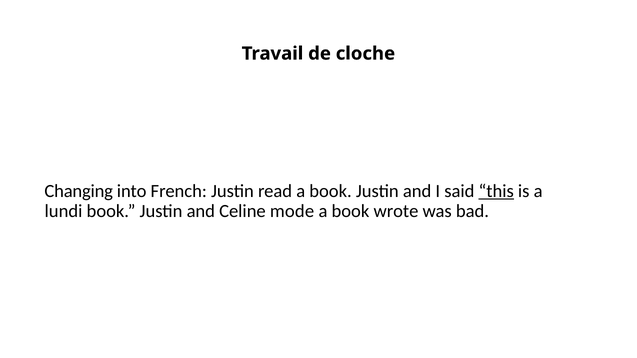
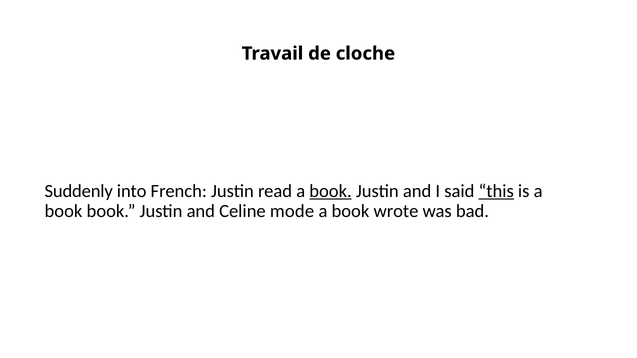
Changing: Changing -> Suddenly (79, 191)
book underline: none -> present (331, 191)
lundi: lundi -> book (64, 211)
